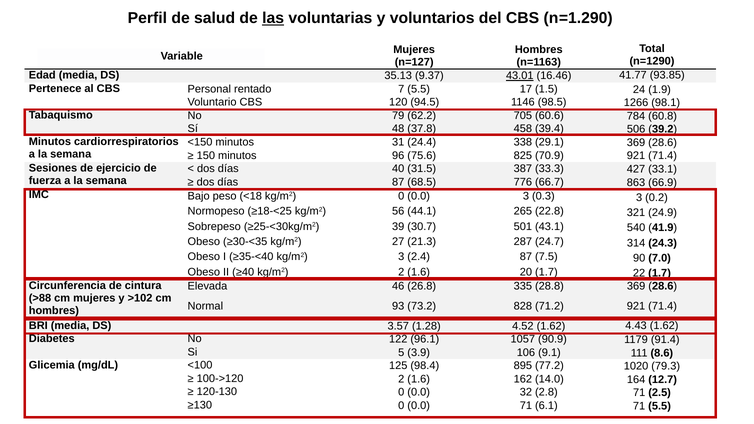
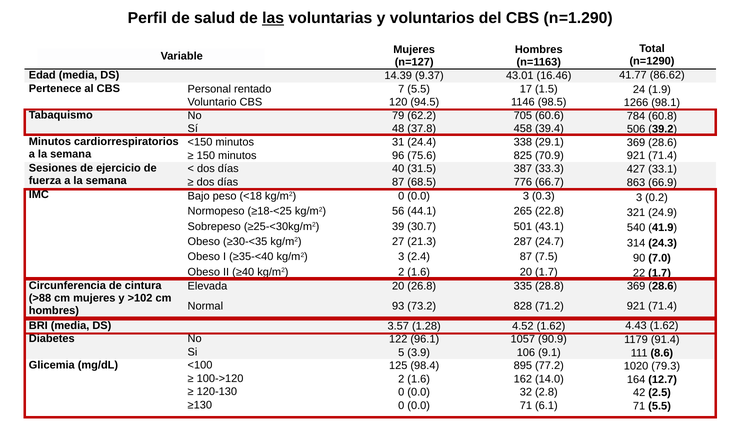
35.13: 35.13 -> 14.39 (398, 76)
43.01 underline: present -> none (520, 76)
93.85: 93.85 -> 86.62 (667, 75)
Elevada 46: 46 -> 20 (398, 286)
2.8 71: 71 -> 42 (639, 393)
